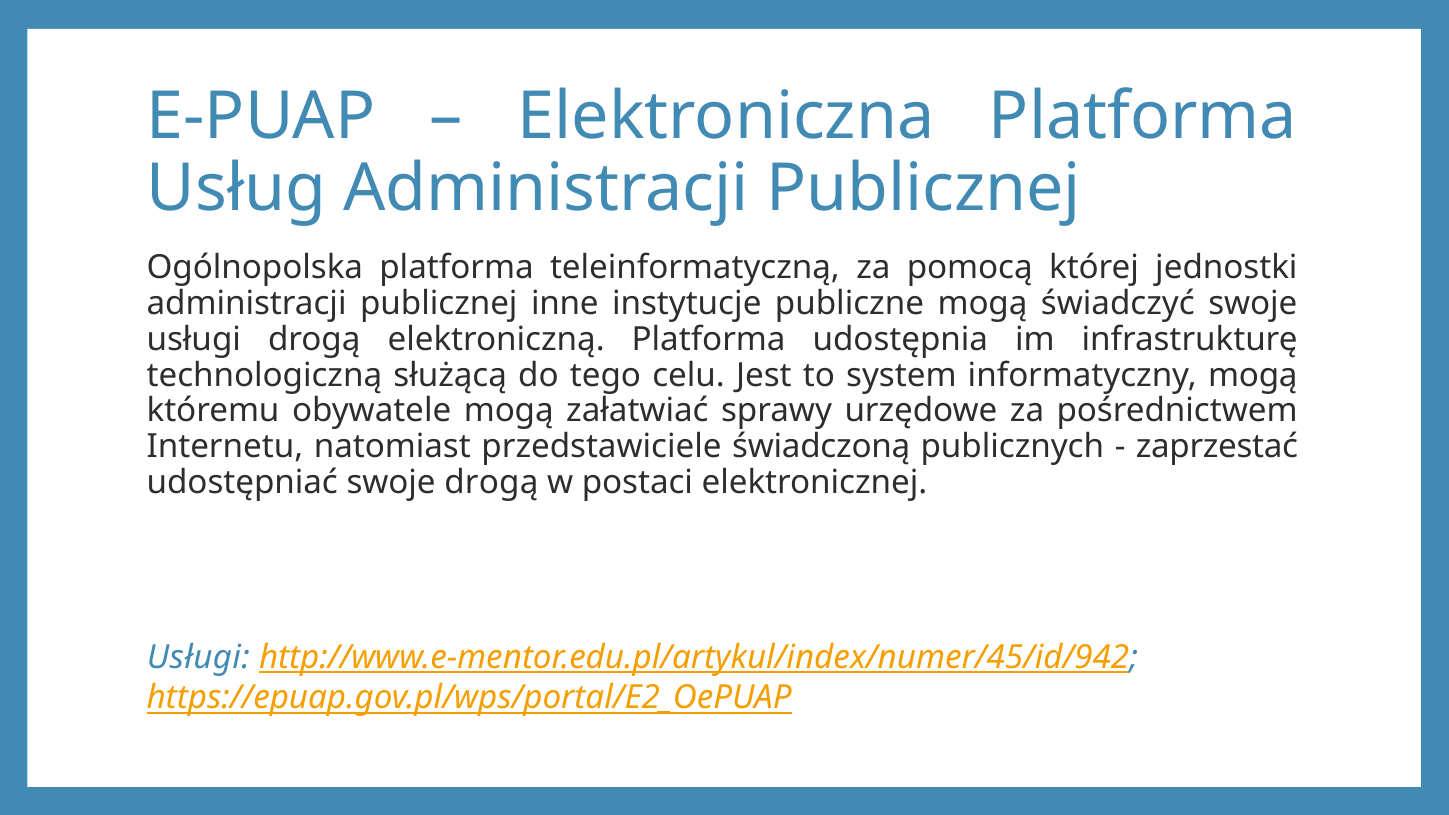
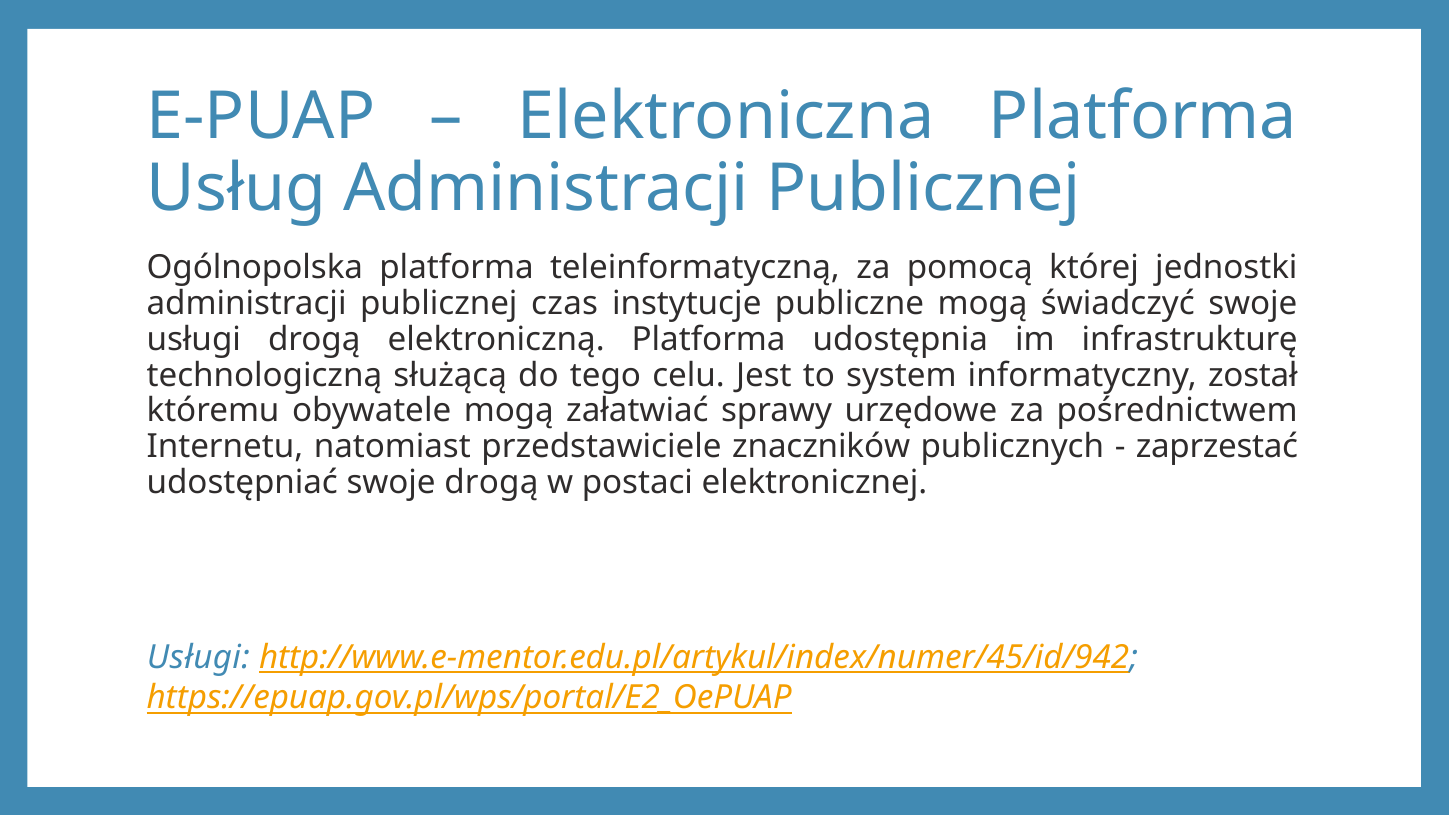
inne: inne -> czas (565, 303)
informatyczny mogą: mogą -> został (1253, 375)
świadczoną: świadczoną -> znaczników (821, 447)
